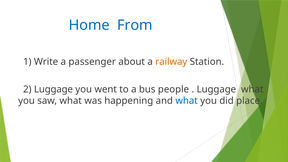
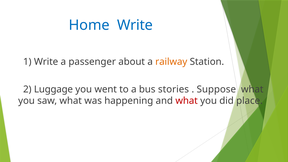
Home From: From -> Write (135, 25)
people: people -> stories (173, 89)
Luggage: Luggage -> Suppose (216, 89)
what colour: blue -> red (187, 101)
